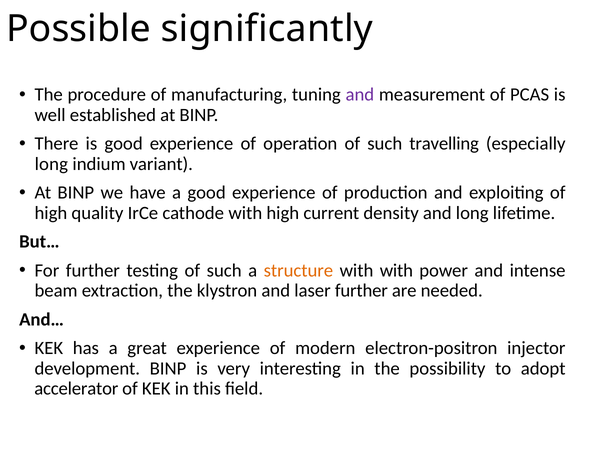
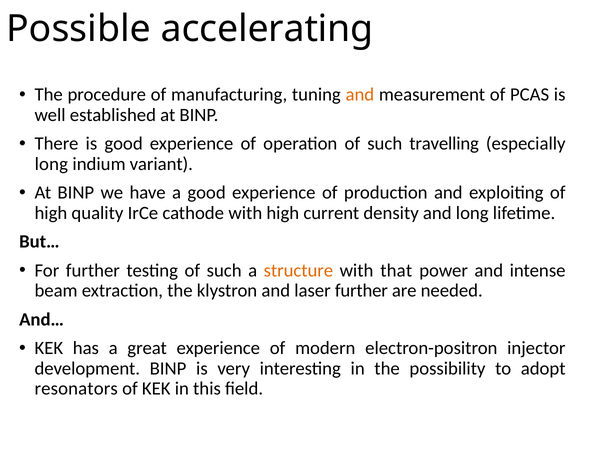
significantly: significantly -> accelerating (267, 29)
and colour: purple -> orange (360, 95)
with with: with -> that (396, 271)
accelerator: accelerator -> resonators (76, 389)
